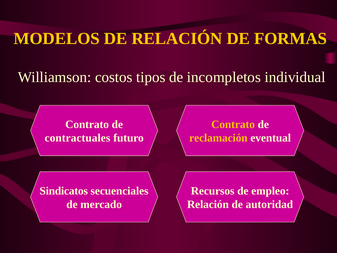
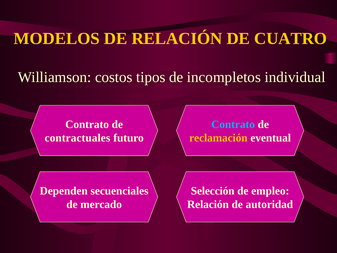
FORMAS: FORMAS -> CUATRO (291, 39)
Contrato colour: yellow -> light blue (233, 124)
Sindicatos: Sindicatos -> Dependen (64, 191)
Recursos: Recursos -> Selección (213, 191)
